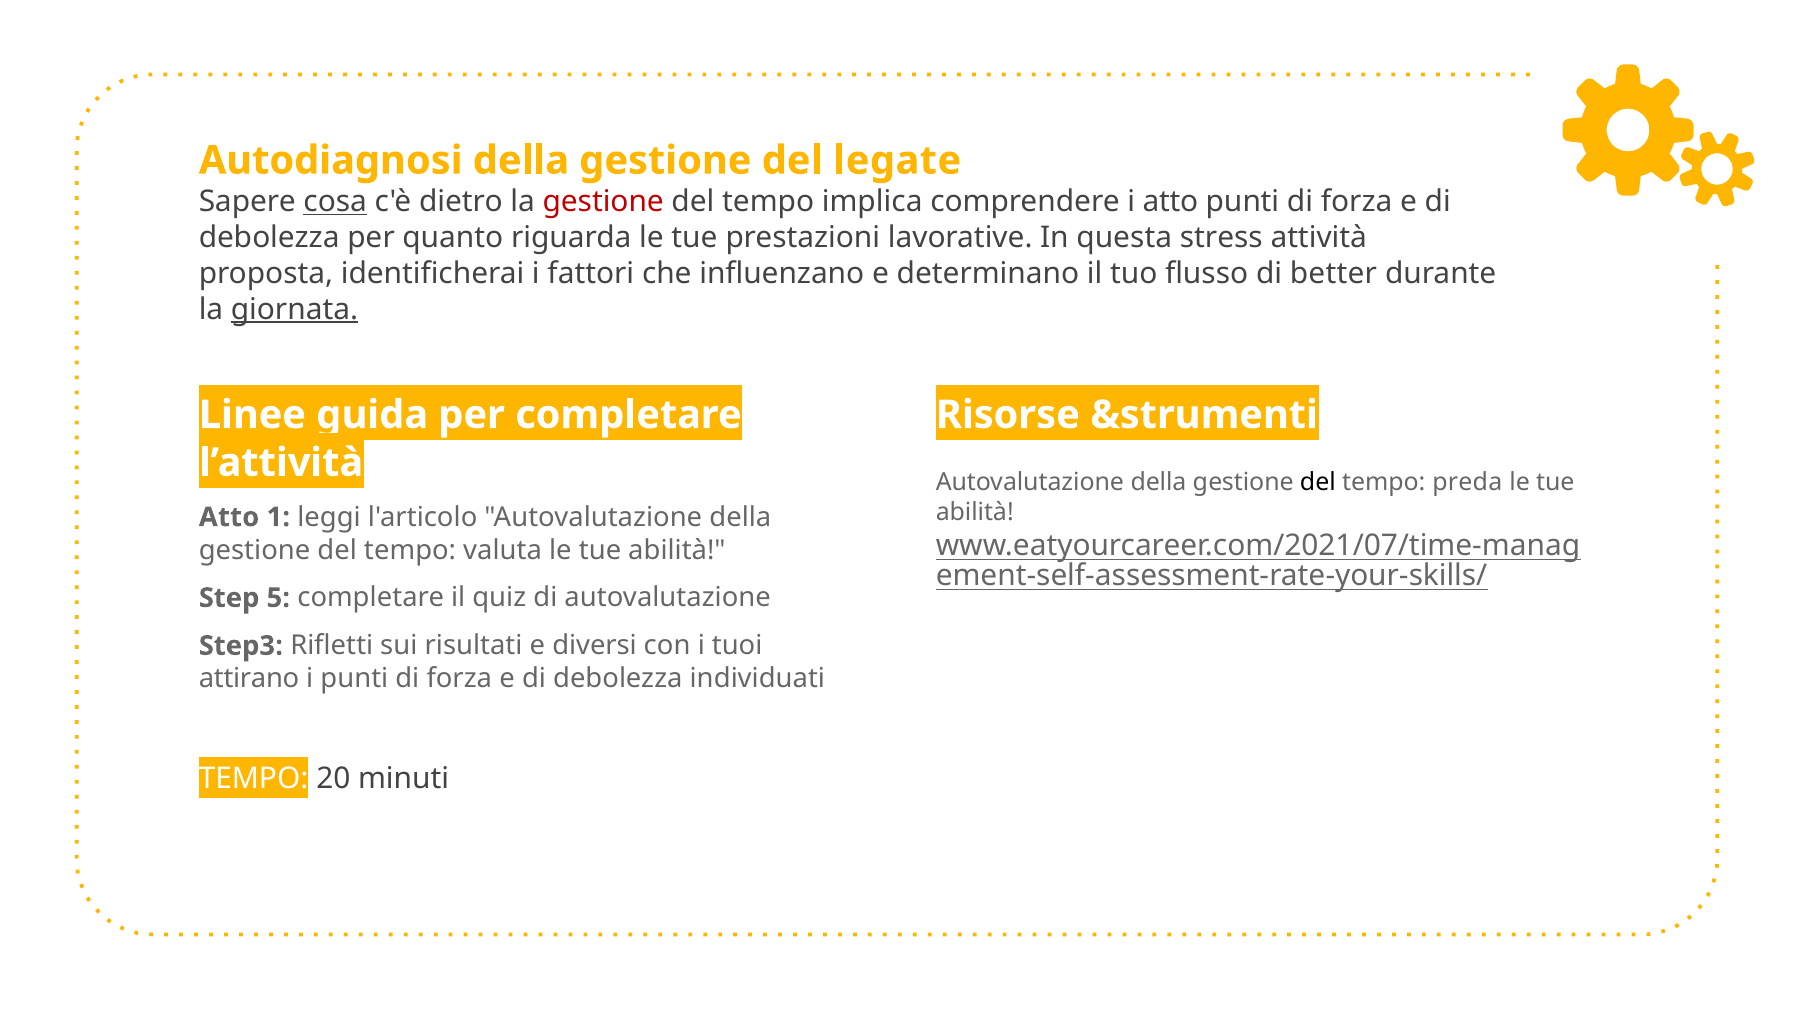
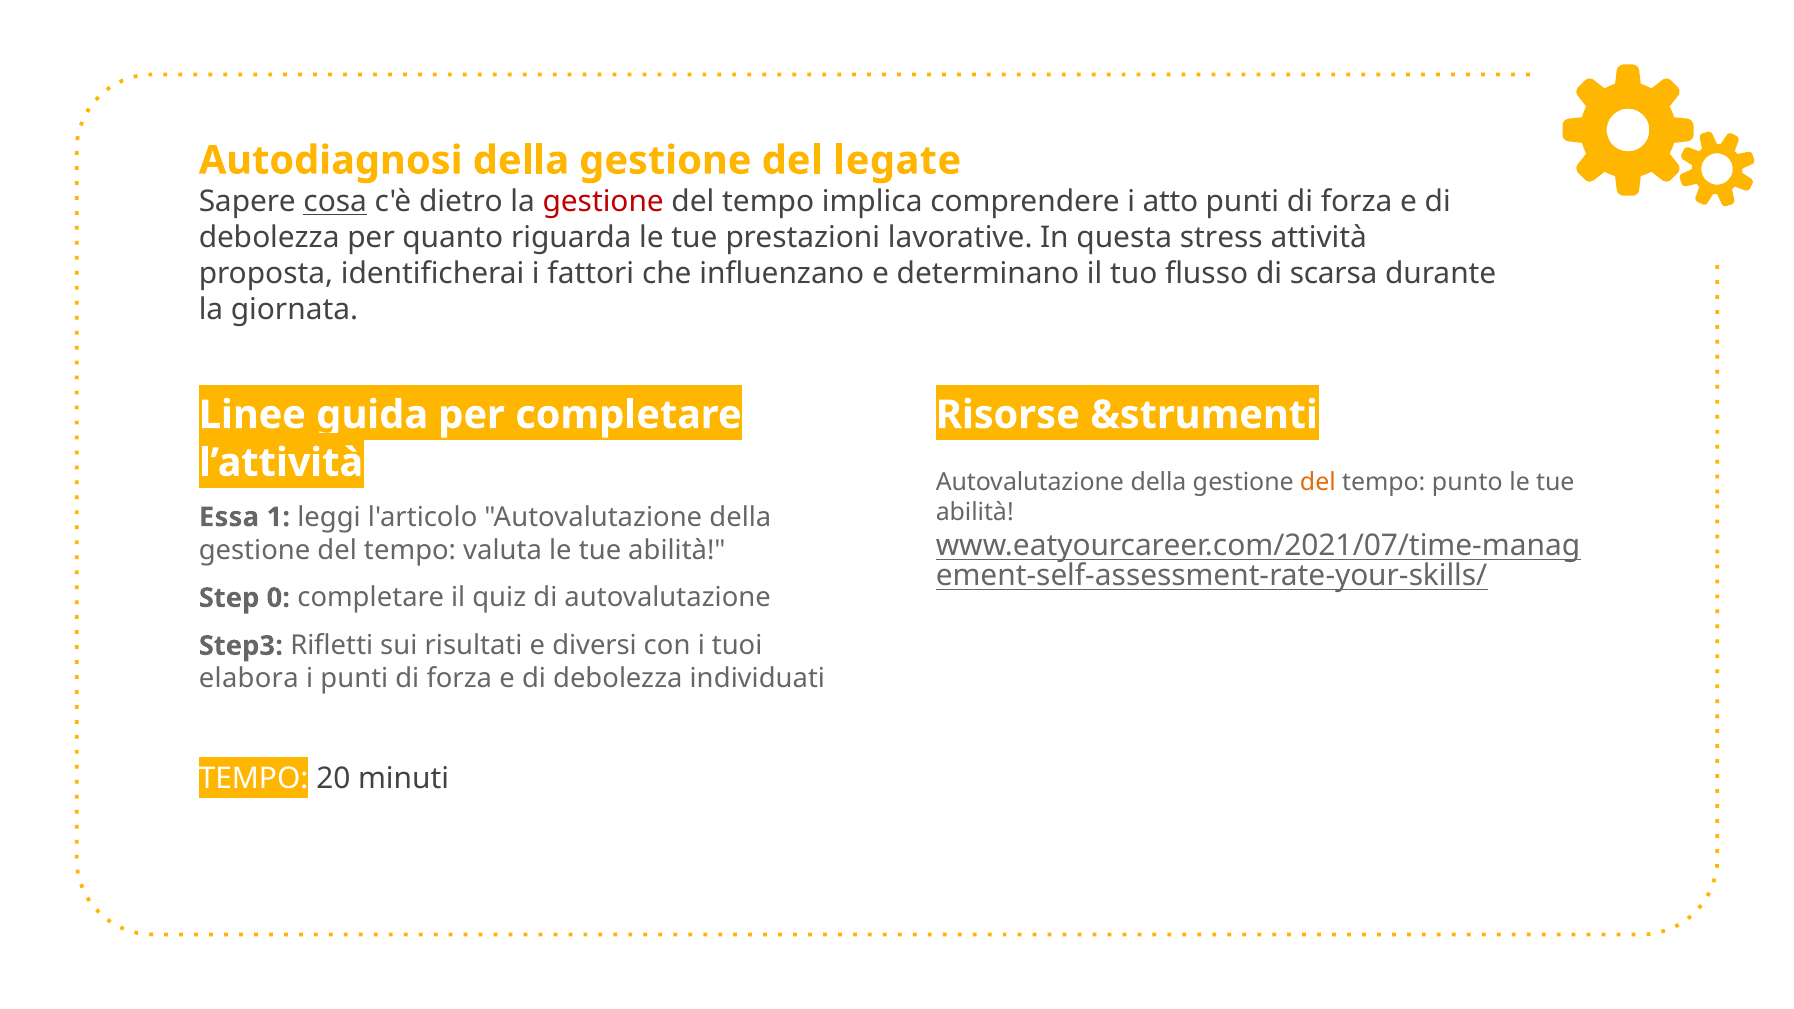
better: better -> scarsa (1334, 273)
giornata underline: present -> none (294, 309)
del colour: black -> orange (1318, 483)
preda: preda -> punto (1467, 483)
Atto: Atto -> Essa (229, 517)
5: 5 -> 0 (278, 598)
attirano: attirano -> elabora (249, 679)
